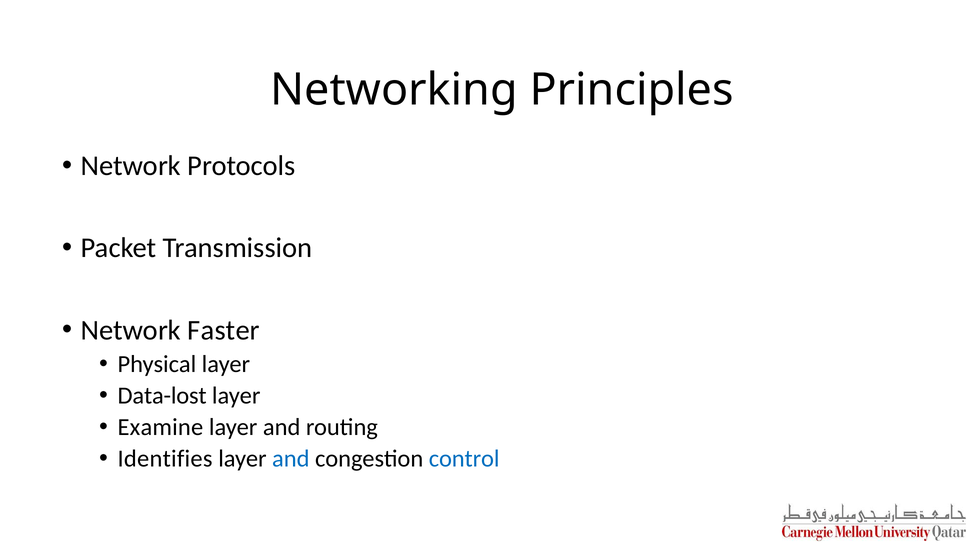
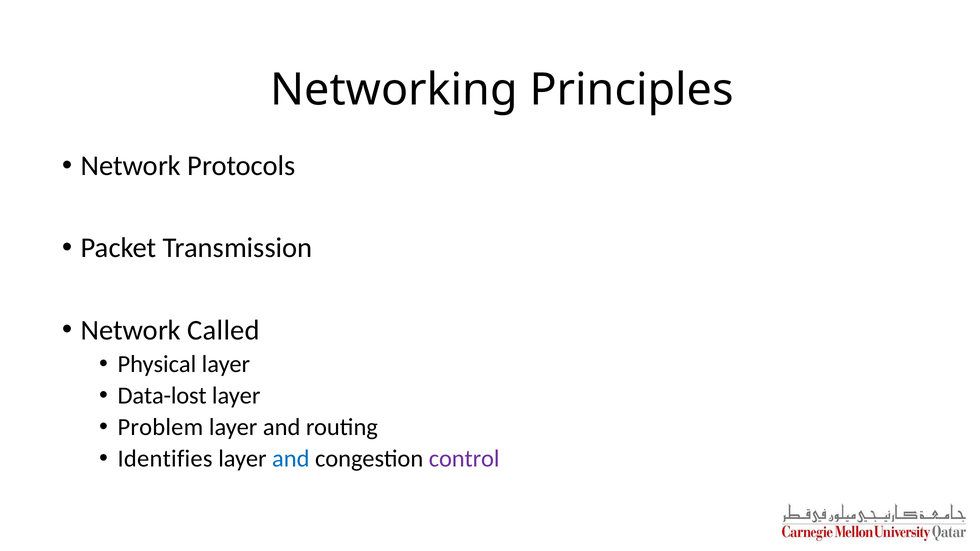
Faster: Faster -> Called (224, 330)
Examine: Examine -> Problem (160, 427)
control colour: blue -> purple (464, 459)
